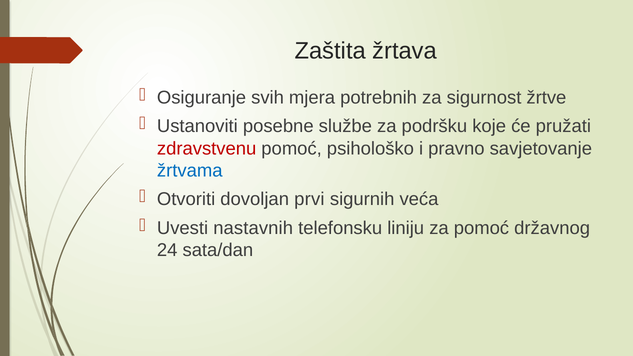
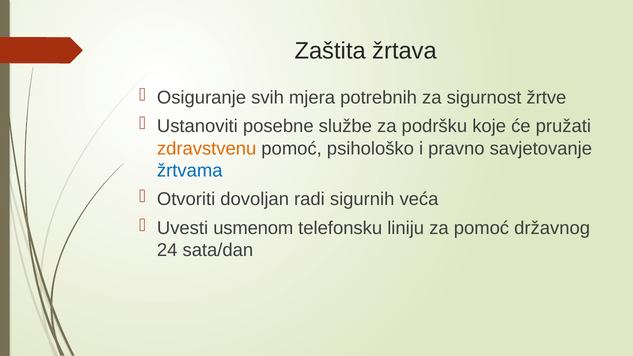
zdravstvenu colour: red -> orange (207, 148)
prvi: prvi -> radi (309, 199)
nastavnih: nastavnih -> usmenom (253, 228)
